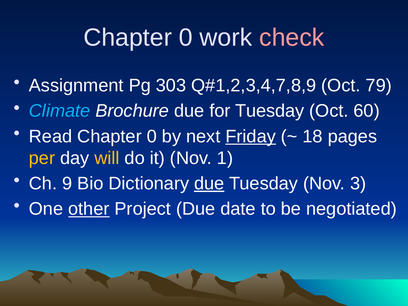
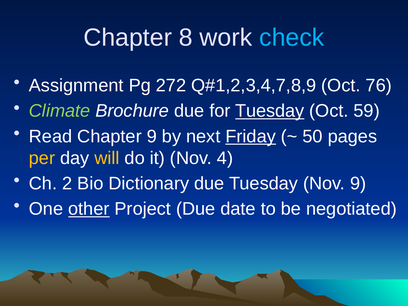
0: 0 -> 8 (186, 37)
check colour: pink -> light blue (292, 37)
303: 303 -> 272 (171, 86)
79: 79 -> 76 (379, 86)
Climate colour: light blue -> light green (60, 111)
Tuesday underline: none -> present (270, 111)
60: 60 -> 59 (367, 111)
Read Chapter 0: 0 -> 9 (152, 136)
18: 18 -> 50 (313, 136)
1: 1 -> 4 (225, 158)
9: 9 -> 2 (67, 184)
due underline: present -> none (209, 184)
Nov 3: 3 -> 9 (358, 184)
